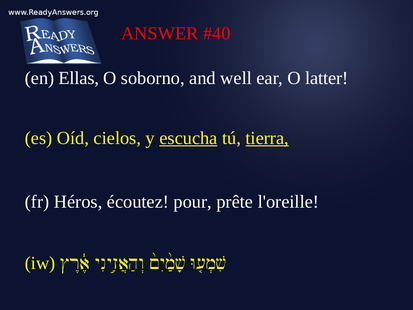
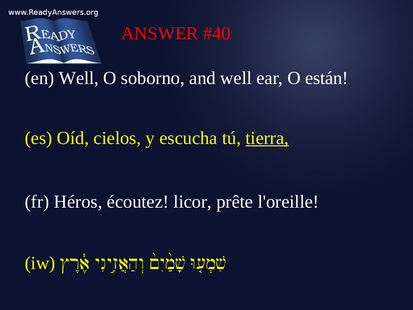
en Ellas: Ellas -> Well (79, 78)
latter: latter -> están (327, 78)
escucha underline: present -> none (188, 138)
pour: pour -> licor (193, 201)
